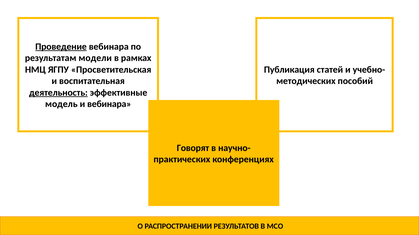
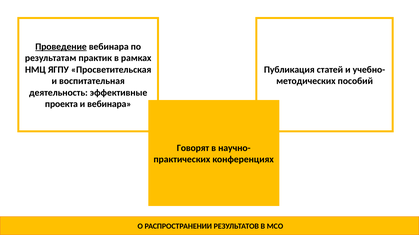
модели: модели -> практик (95, 58)
деятельность underline: present -> none (58, 93)
модель: модель -> проекта (61, 104)
